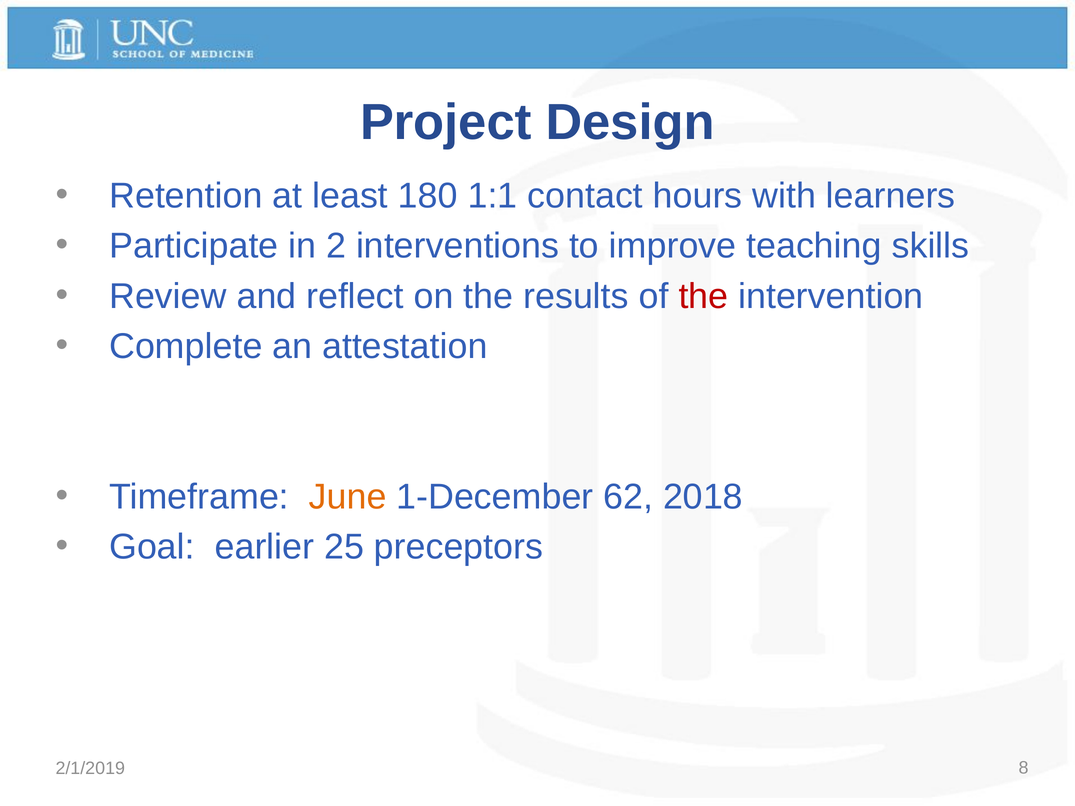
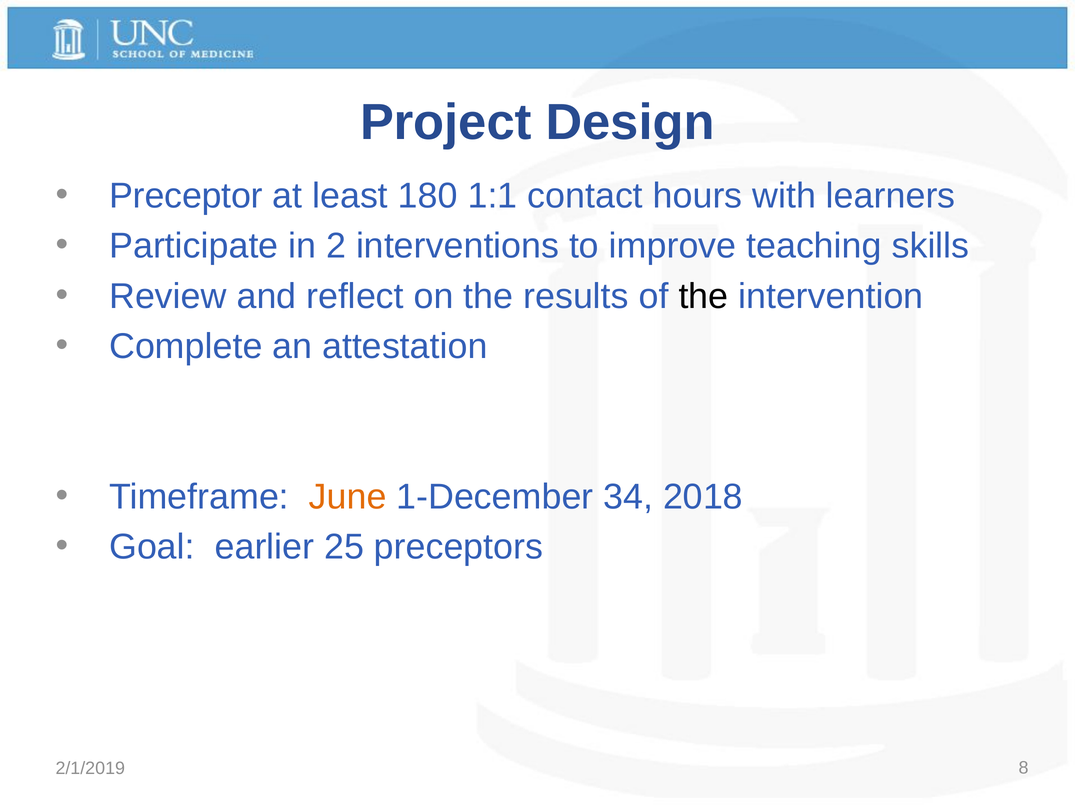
Retention: Retention -> Preceptor (186, 196)
the colour: red -> black (703, 296)
62: 62 -> 34 (628, 497)
